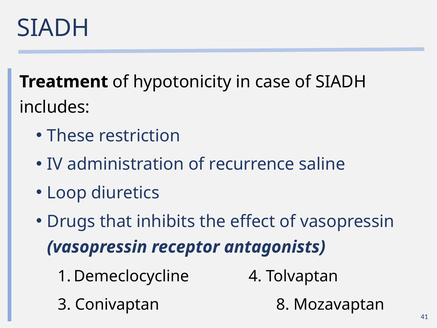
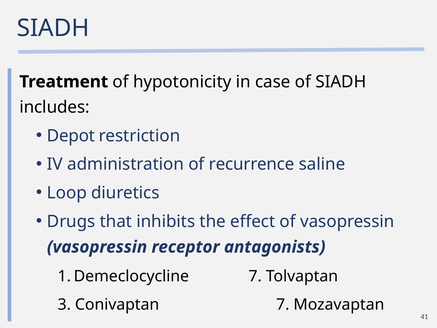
These: These -> Depot (71, 136)
4: 4 -> 7 (255, 276)
Conivaptan 8: 8 -> 7 (283, 304)
